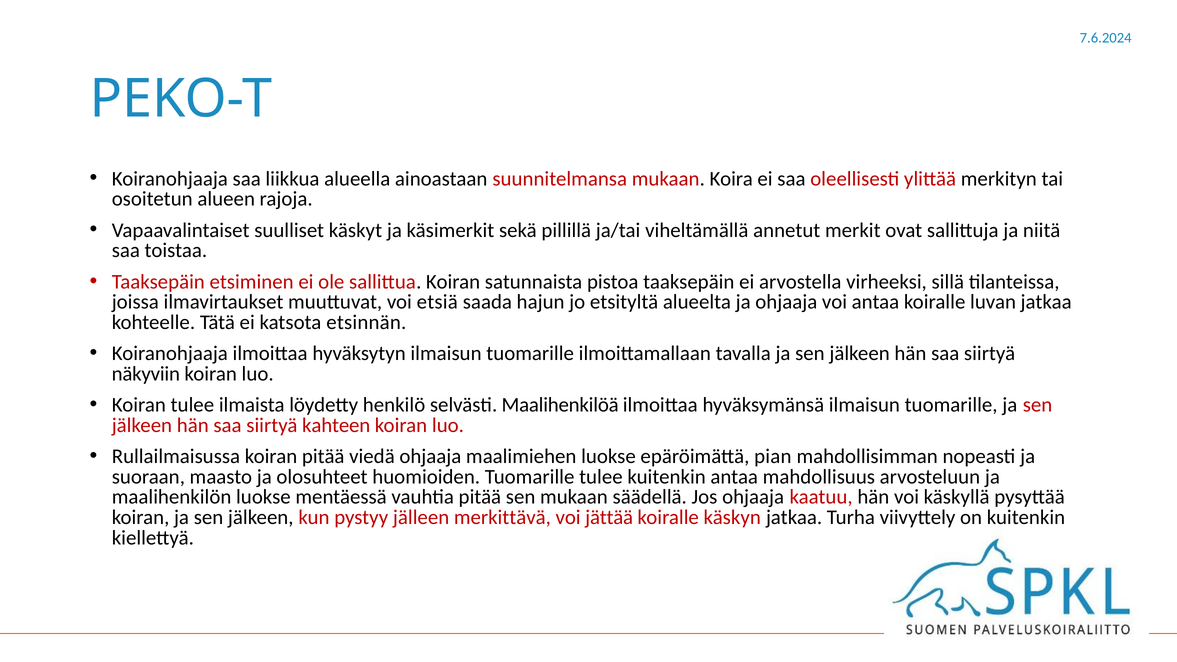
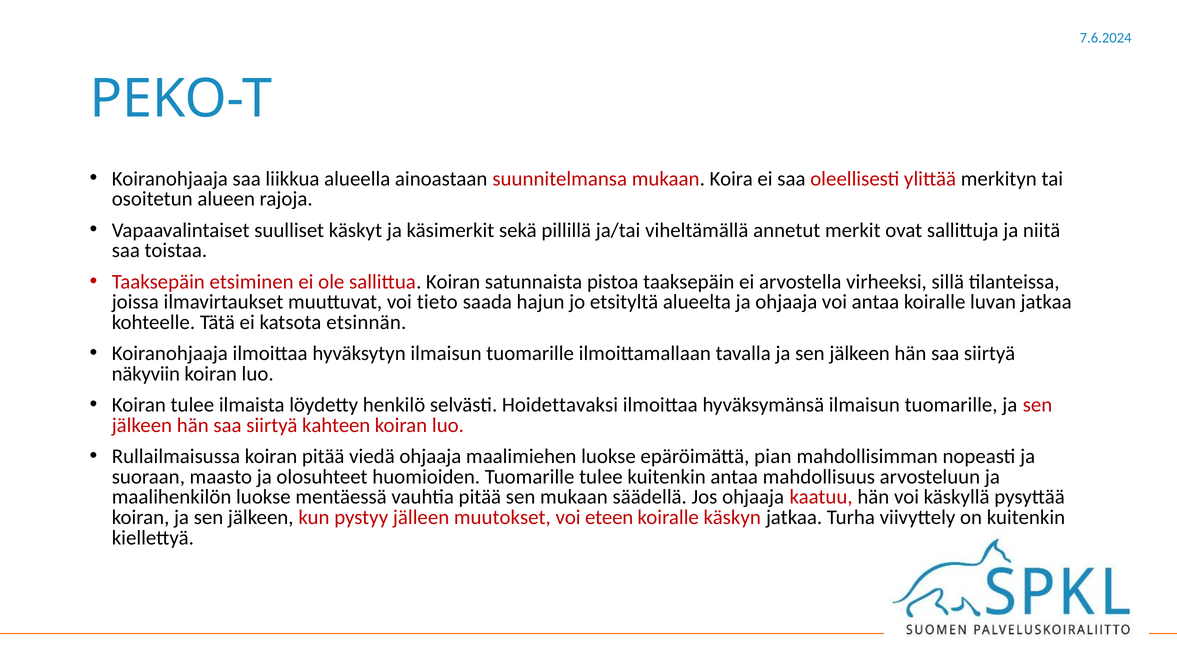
etsiä: etsiä -> tieto (437, 302)
Maalihenkilöä: Maalihenkilöä -> Hoidettavaksi (560, 405)
merkittävä: merkittävä -> muutokset (502, 517)
jättää: jättää -> eteen (609, 517)
